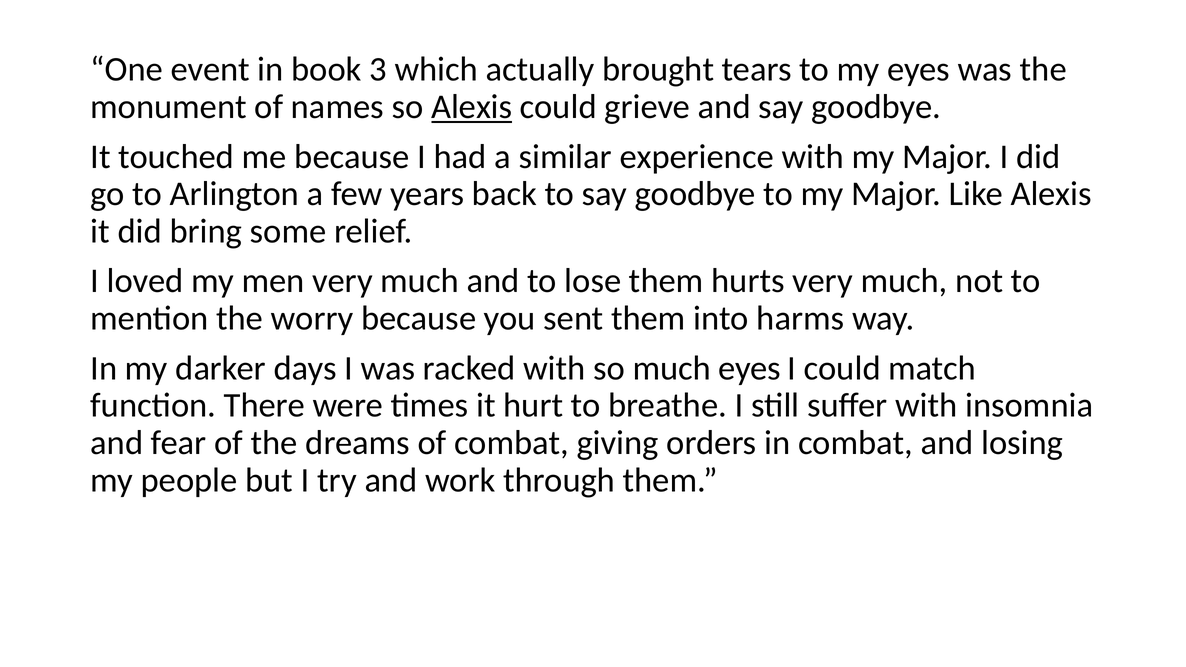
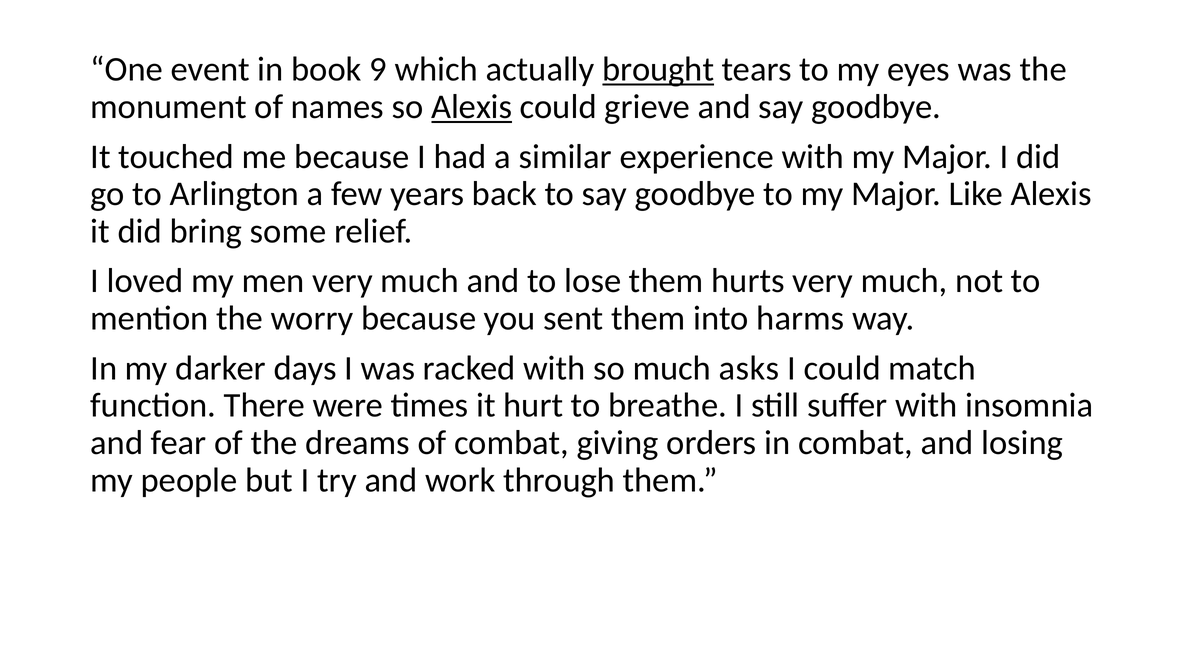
3: 3 -> 9 (378, 70)
brought underline: none -> present (658, 70)
much eyes: eyes -> asks (749, 368)
